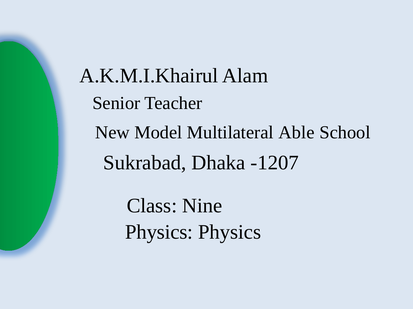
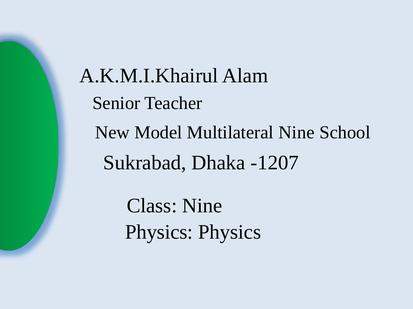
Multilateral Able: Able -> Nine (296, 133)
